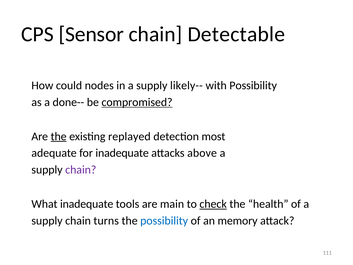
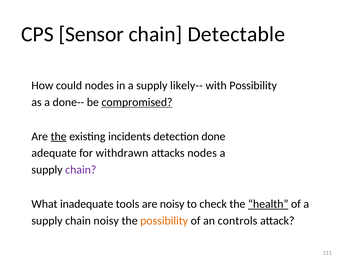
replayed: replayed -> incidents (129, 136)
most: most -> done (213, 136)
for inadequate: inadequate -> withdrawn (122, 153)
attacks above: above -> nodes (202, 153)
are main: main -> noisy (172, 204)
check underline: present -> none (213, 204)
health underline: none -> present (268, 204)
chain turns: turns -> noisy (106, 221)
possibility colour: blue -> orange (164, 221)
memory: memory -> controls (237, 221)
